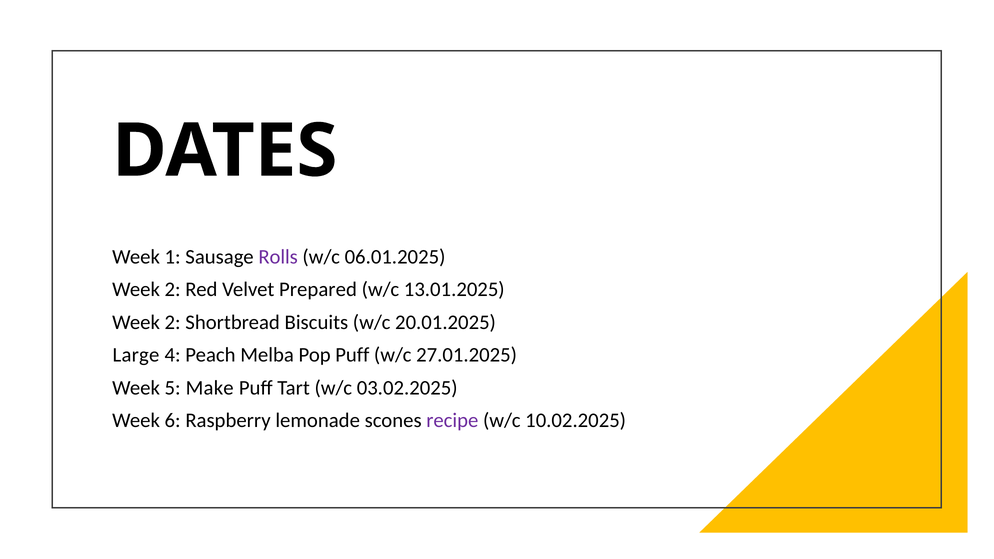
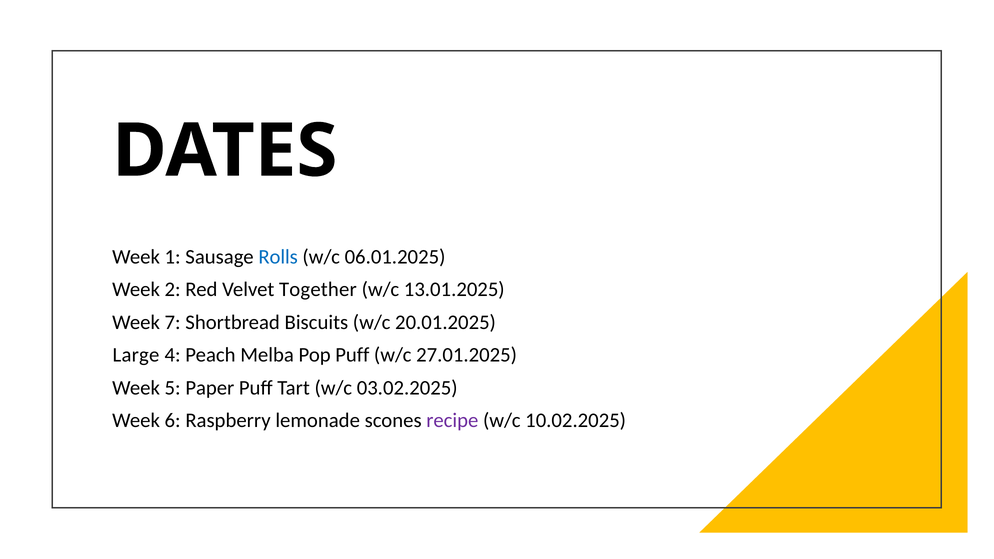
Rolls colour: purple -> blue (278, 257)
Prepared: Prepared -> Together (318, 290)
2: 2 -> 7 (173, 322)
Make: Make -> Paper (210, 388)
